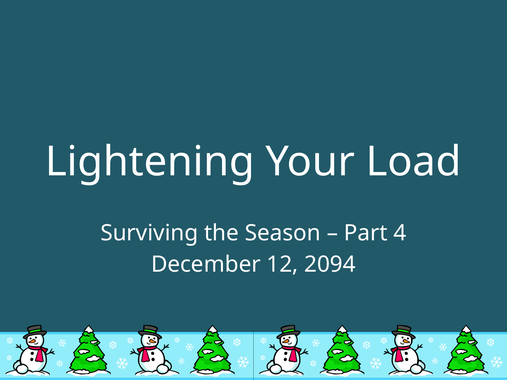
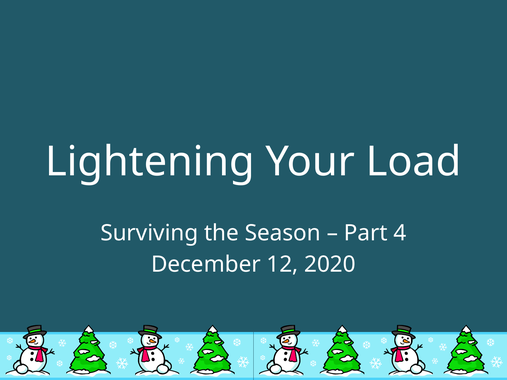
2094: 2094 -> 2020 (330, 265)
